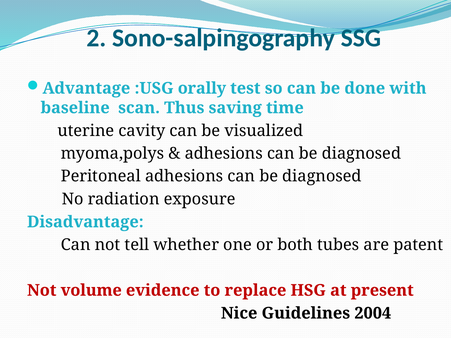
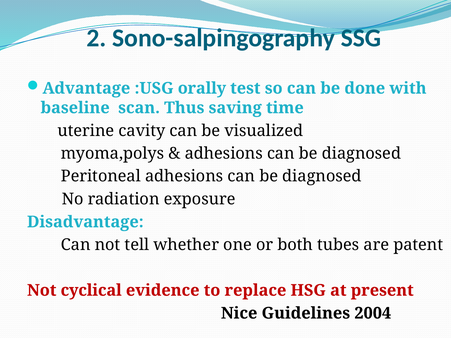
volume: volume -> cyclical (91, 291)
